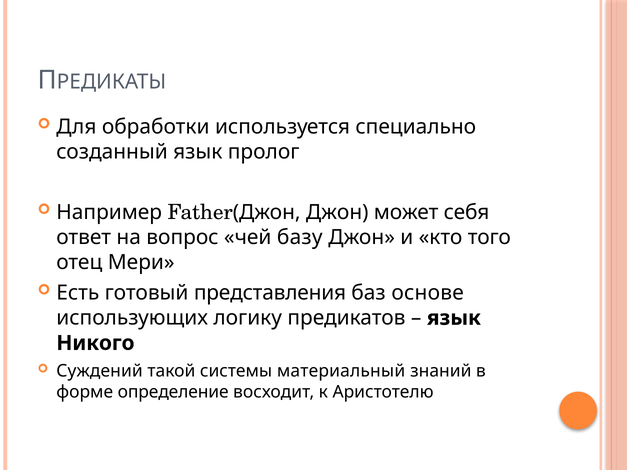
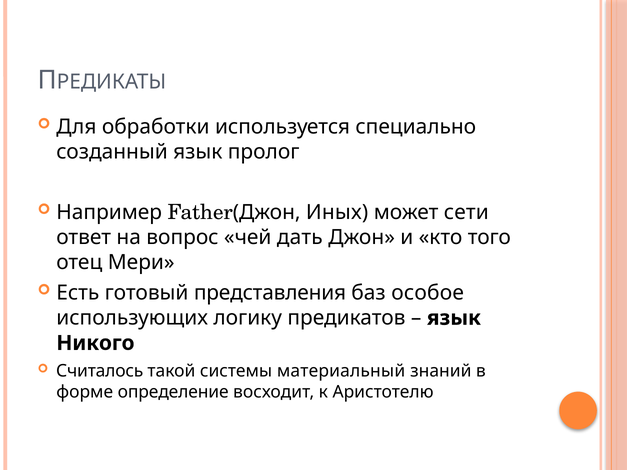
Father(Джон Джон: Джон -> Иных (337, 213)
себя: себя -> сети (466, 213)
базу: базу -> дать (300, 238)
основе: основе -> особое (428, 293)
Суждений: Суждений -> Считалось (100, 371)
